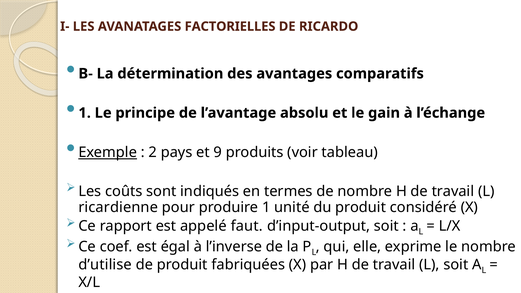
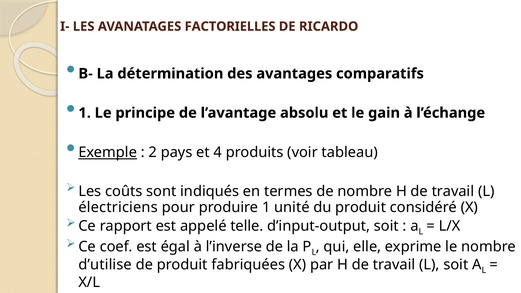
9: 9 -> 4 (218, 152)
ricardienne: ricardienne -> électriciens (118, 207)
faut: faut -> telle (247, 226)
